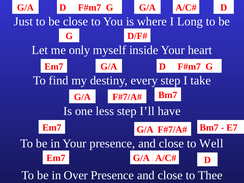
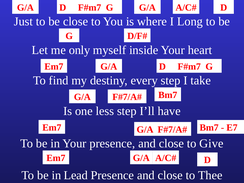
Well: Well -> Give (211, 144)
Over: Over -> Lead (76, 175)
